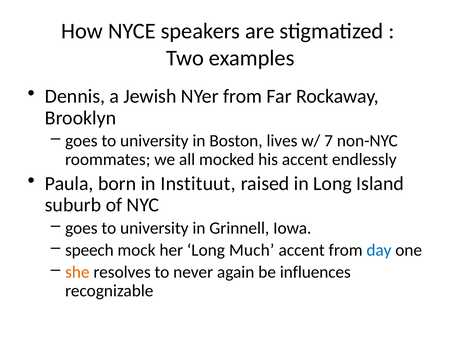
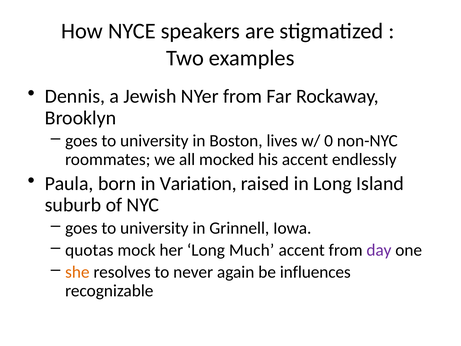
7: 7 -> 0 (329, 141)
Instituut: Instituut -> Variation (198, 183)
speech: speech -> quotas (89, 250)
day colour: blue -> purple (379, 250)
